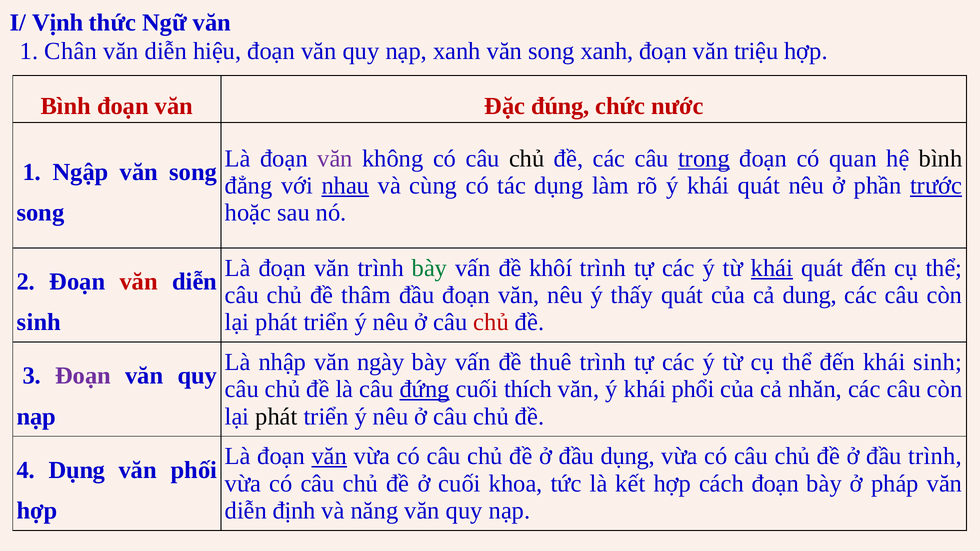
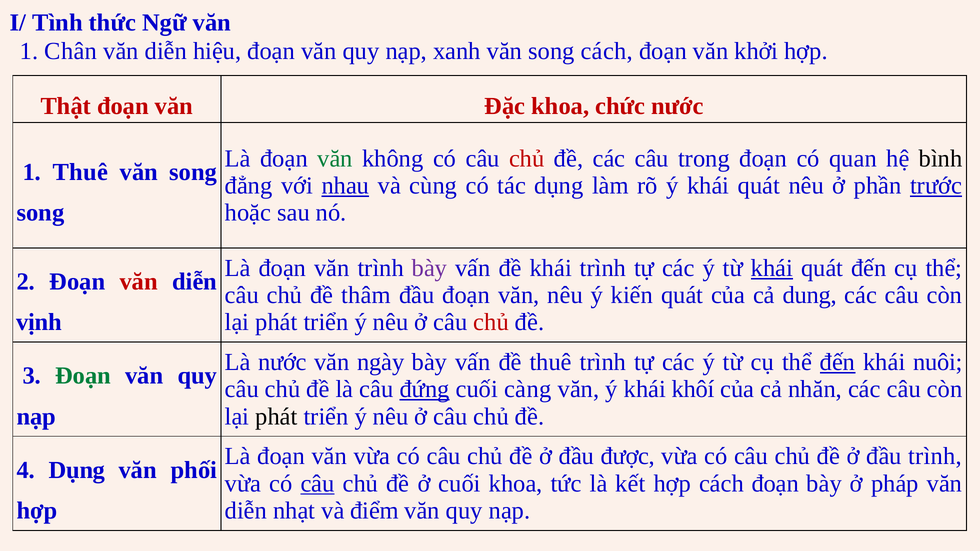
Vịnh: Vịnh -> Tình (58, 23)
song xanh: xanh -> cách (607, 51)
triệu: triệu -> khởi (756, 51)
Bình: Bình -> Thật (66, 106)
Đặc đúng: đúng -> khoa (560, 106)
văn colour: purple -> green (335, 159)
chủ colour: black -> red (527, 159)
trong underline: present -> none (704, 159)
1 Ngập: Ngập -> Thuê (80, 172)
bày colour: green -> purple (430, 268)
đề khôí: khôí -> khái (551, 268)
thấy: thấy -> kiến (632, 295)
sinh: sinh -> vịnh (39, 323)
Là nhập: nhập -> nước (283, 362)
đến underline: none -> present (838, 362)
khái sinh: sinh -> nuôi (938, 362)
Đoạn colour: purple -> green (83, 376)
thích: thích -> càng (528, 390)
phổi: phổi -> khôí (693, 390)
văn underline: present -> none (329, 457)
đầu dụng: dụng -> được (628, 457)
câu underline: none -> present (318, 484)
định: định -> nhạt (294, 511)
năng: năng -> điểm (375, 511)
